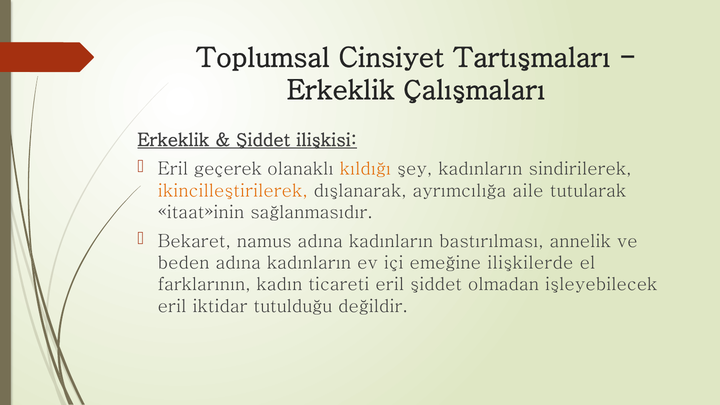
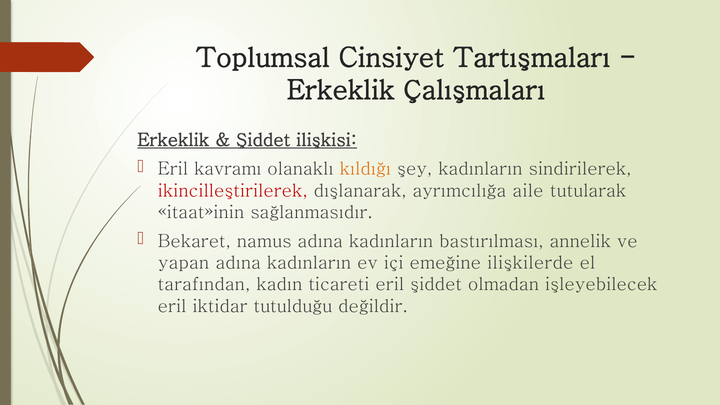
geçerek: geçerek -> kavramı (228, 169)
ikincilleştirilerek colour: orange -> red (233, 191)
beden: beden -> yapan (184, 263)
farklarının: farklarının -> tarafından (204, 285)
